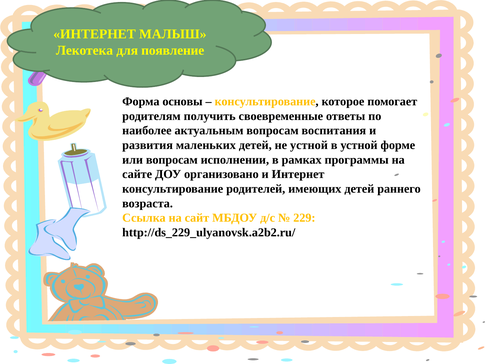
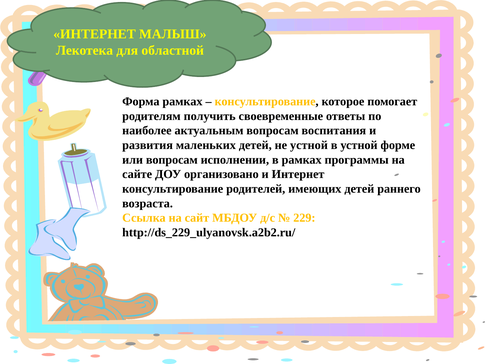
появление: появление -> областной (173, 50)
Форма основы: основы -> рамках (182, 101)
